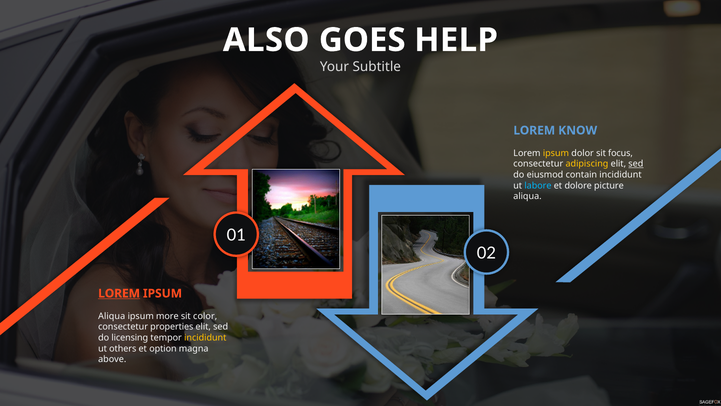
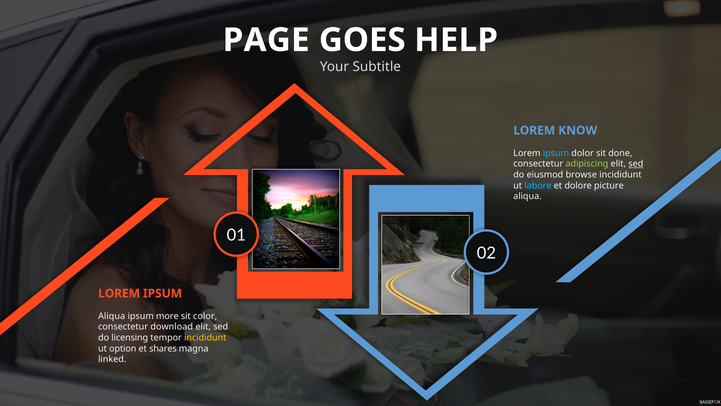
ALSO: ALSO -> PAGE (266, 40)
ipsum colour: yellow -> light blue (556, 153)
focus: focus -> done (620, 153)
adipiscing colour: yellow -> light green (587, 164)
contain: contain -> browse (581, 175)
LOREM underline: present -> none (119, 293)
properties: properties -> download (172, 327)
others: others -> option (123, 348)
option: option -> shares (163, 348)
above: above -> linked (112, 359)
